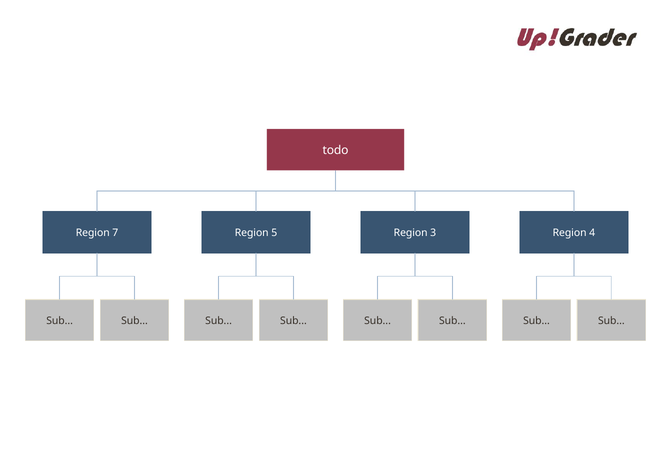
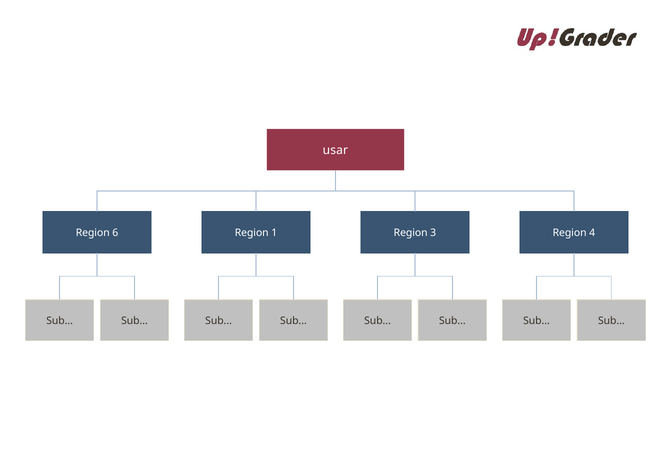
todo: todo -> usar (335, 150)
7: 7 -> 6 (115, 233)
5: 5 -> 1 (274, 233)
